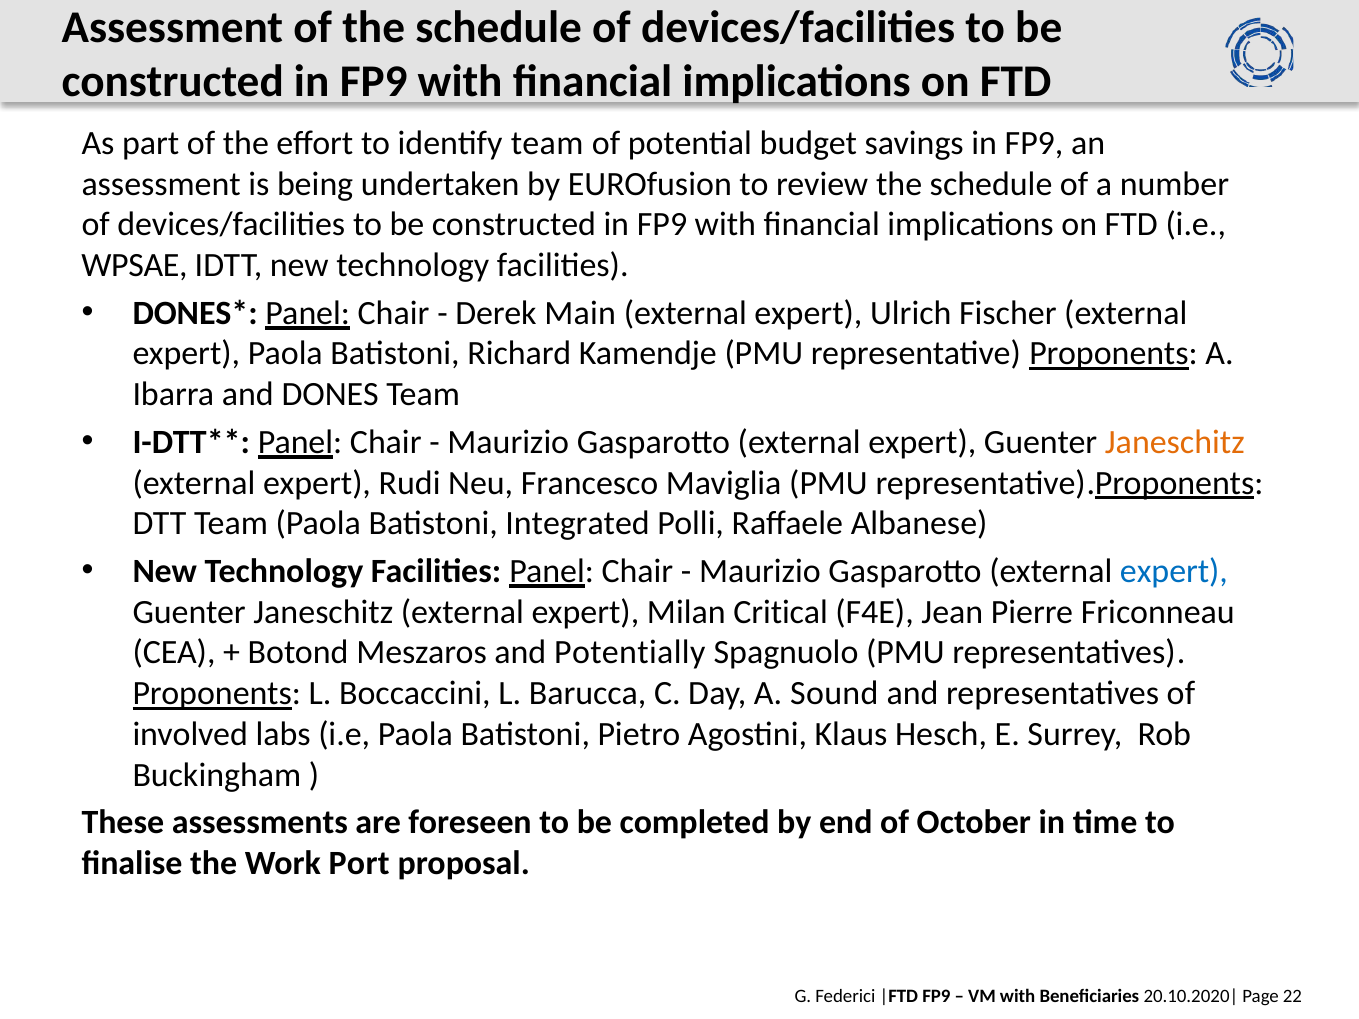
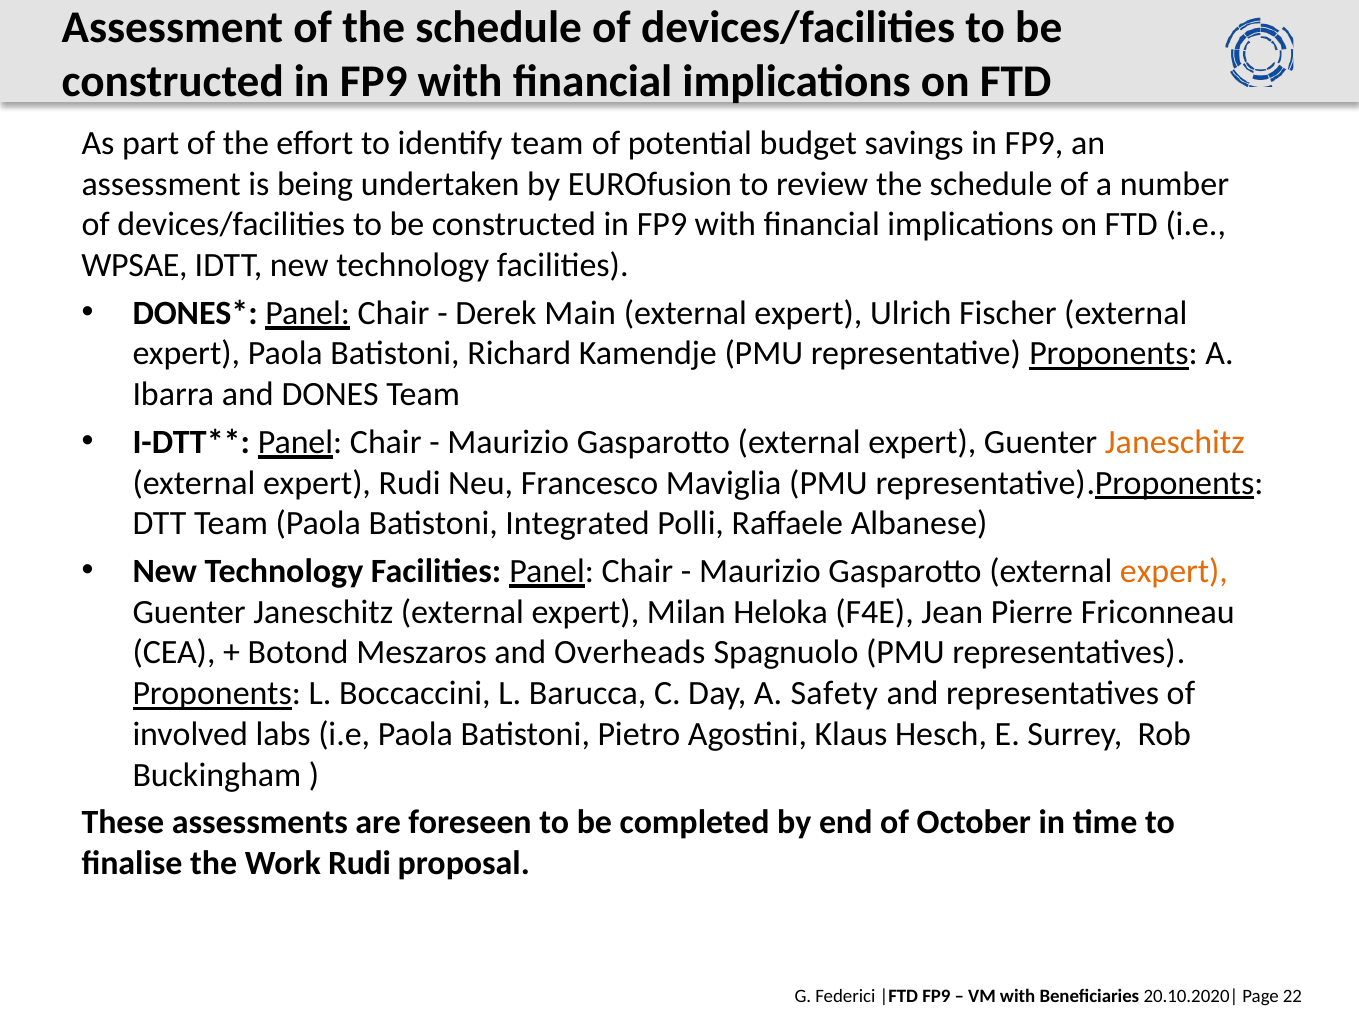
expert colour: blue -> orange (1174, 571)
Critical: Critical -> Heloka (781, 612)
Potentially: Potentially -> Overheads (630, 653)
Sound: Sound -> Safety (834, 694)
Work Port: Port -> Rudi (359, 863)
